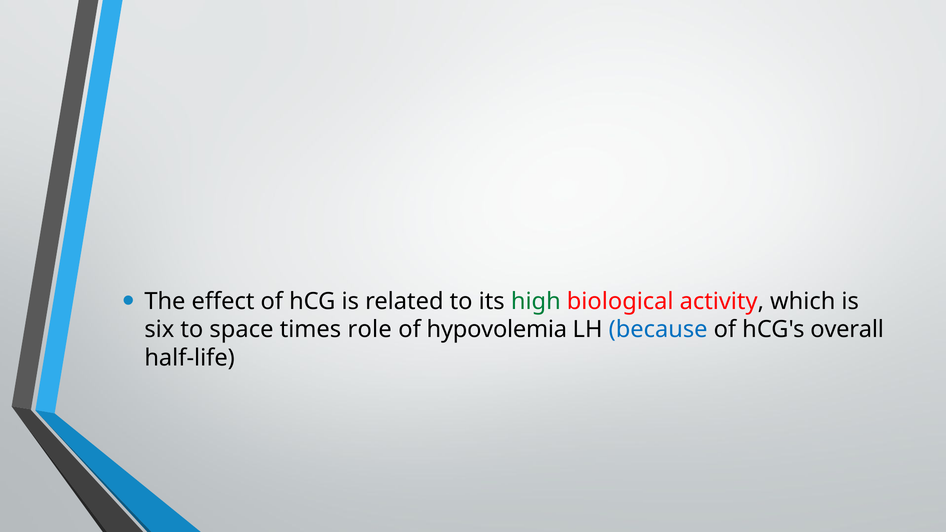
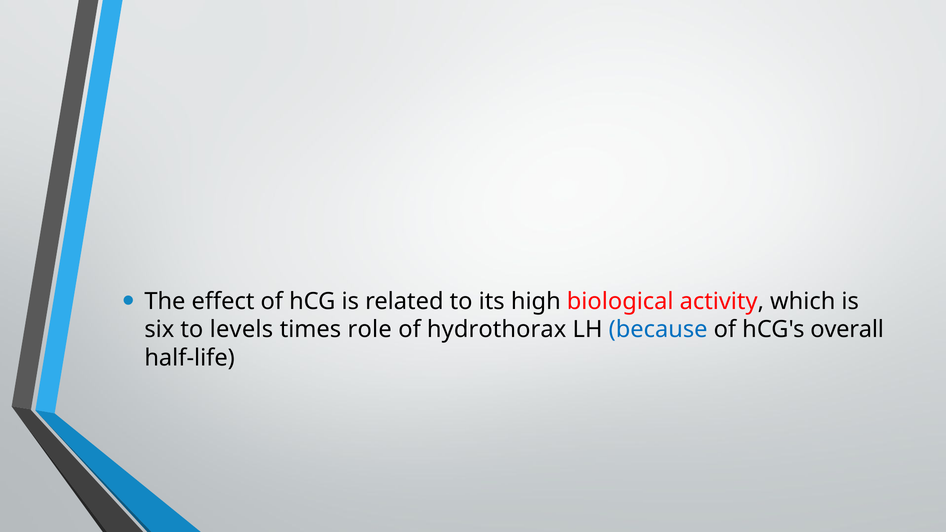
high colour: green -> black (536, 301)
space: space -> levels (241, 330)
hypovolemia: hypovolemia -> hydrothorax (497, 330)
